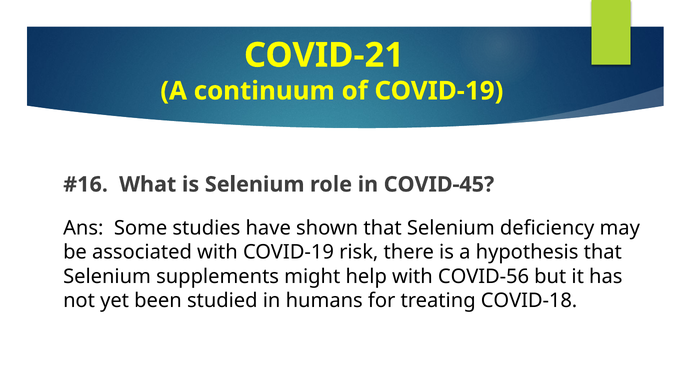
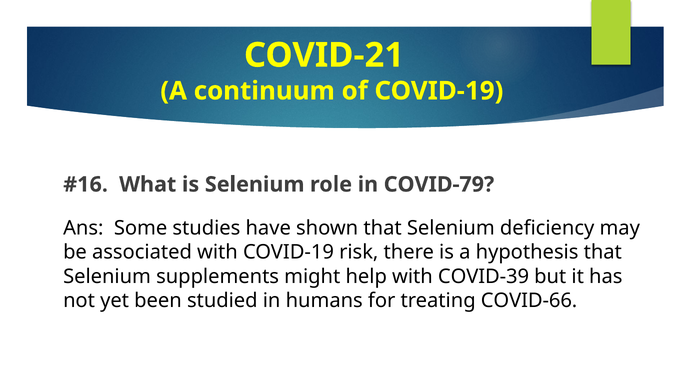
COVID-45: COVID-45 -> COVID-79 (439, 185)
COVID-56: COVID-56 -> COVID-39 (484, 277)
COVID-18: COVID-18 -> COVID-66 (529, 301)
